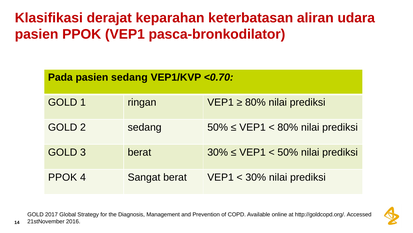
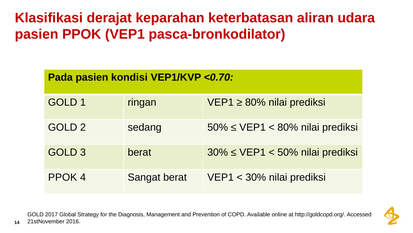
pasien sedang: sedang -> kondisi (129, 77)
